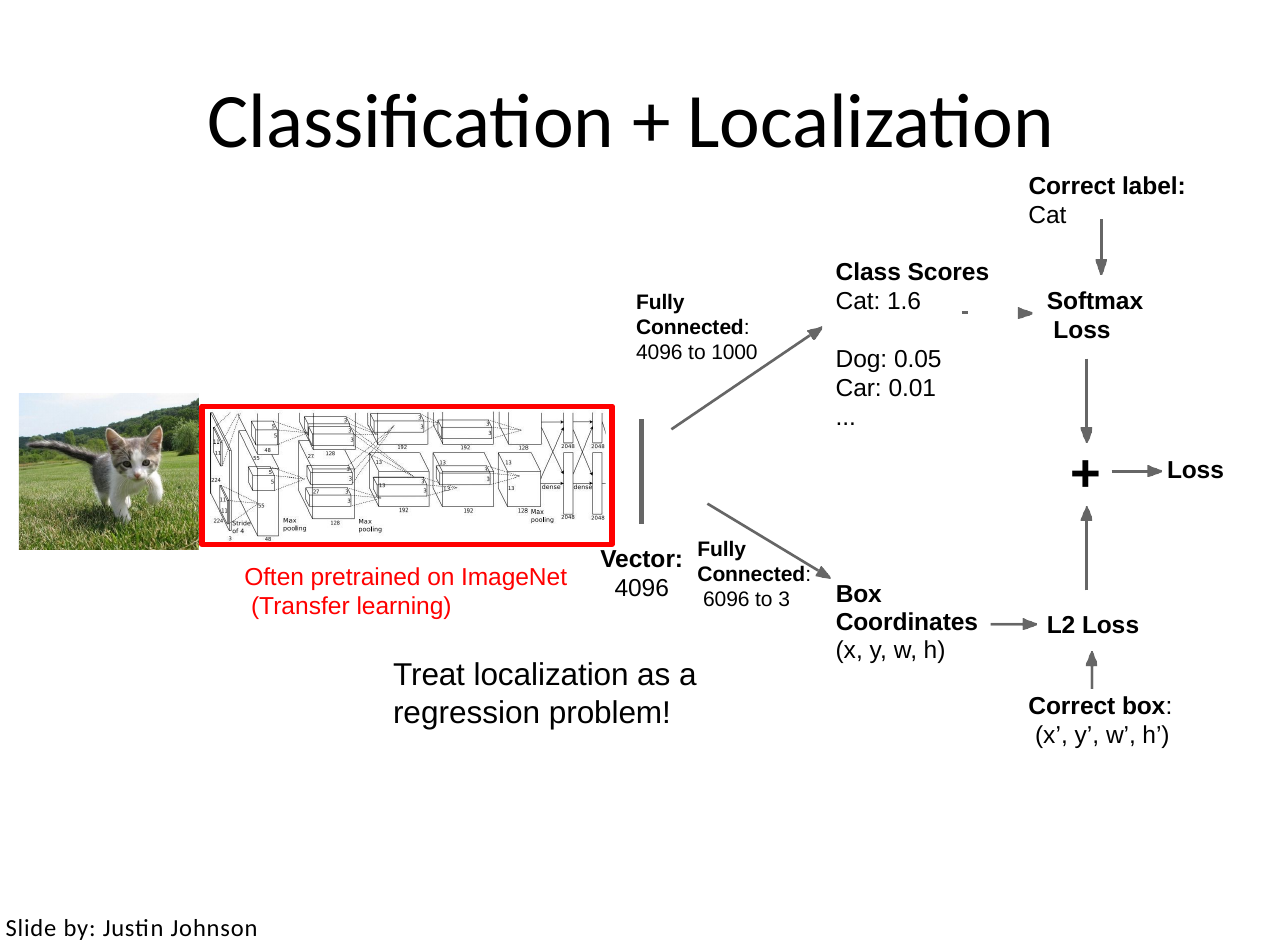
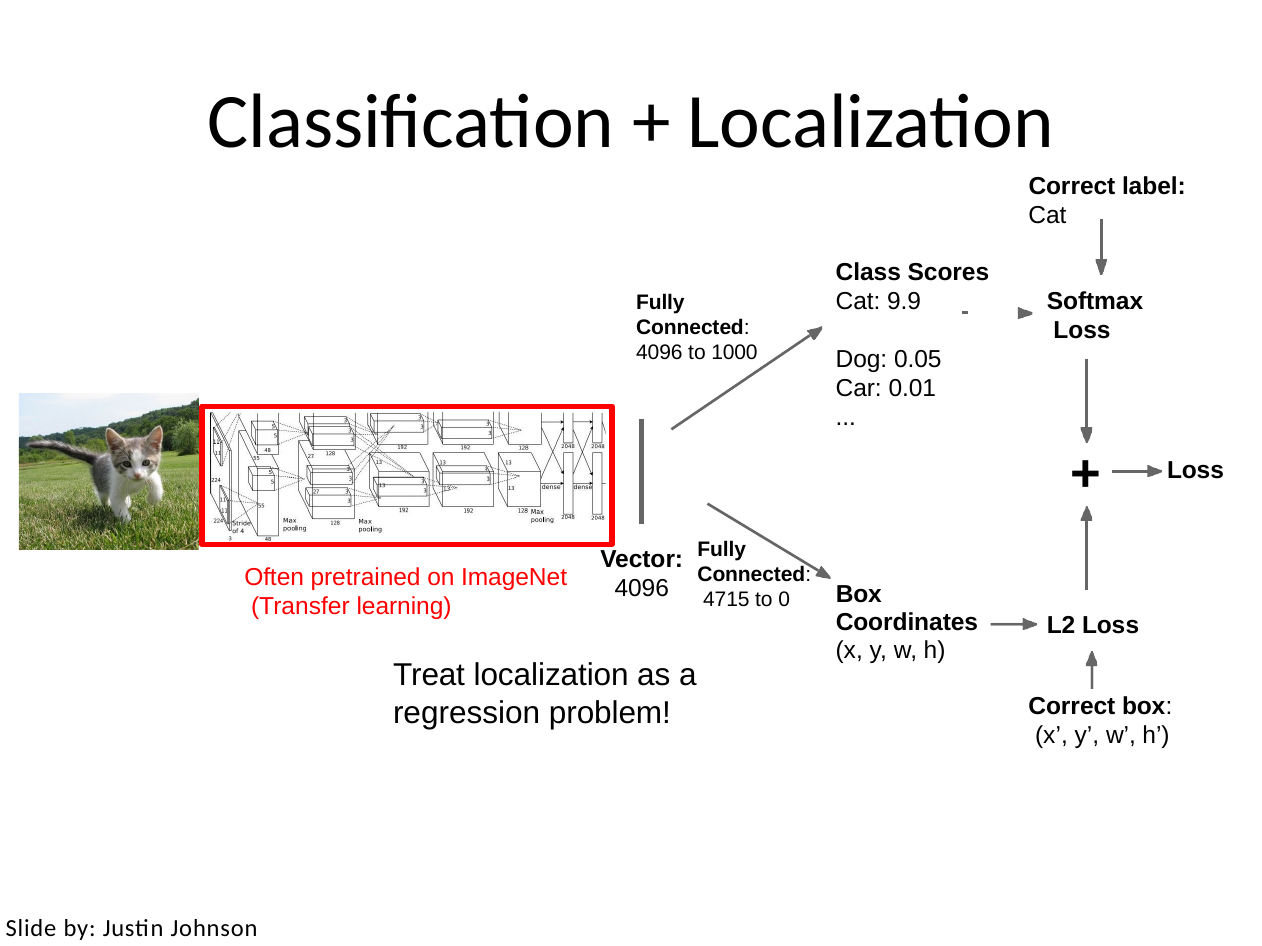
1.6: 1.6 -> 9.9 (904, 301)
6096: 6096 -> 4715 (726, 600)
3: 3 -> 0 (784, 600)
